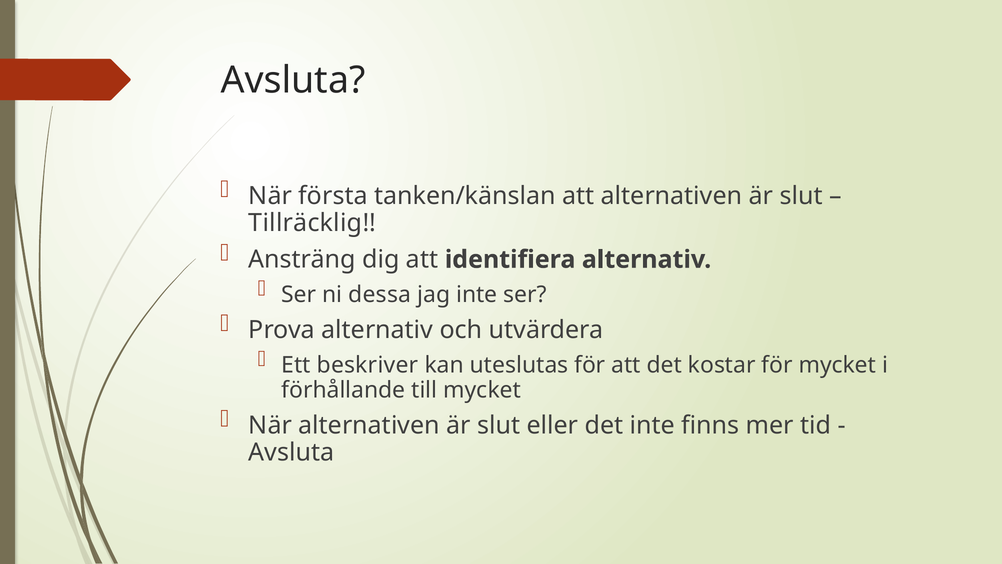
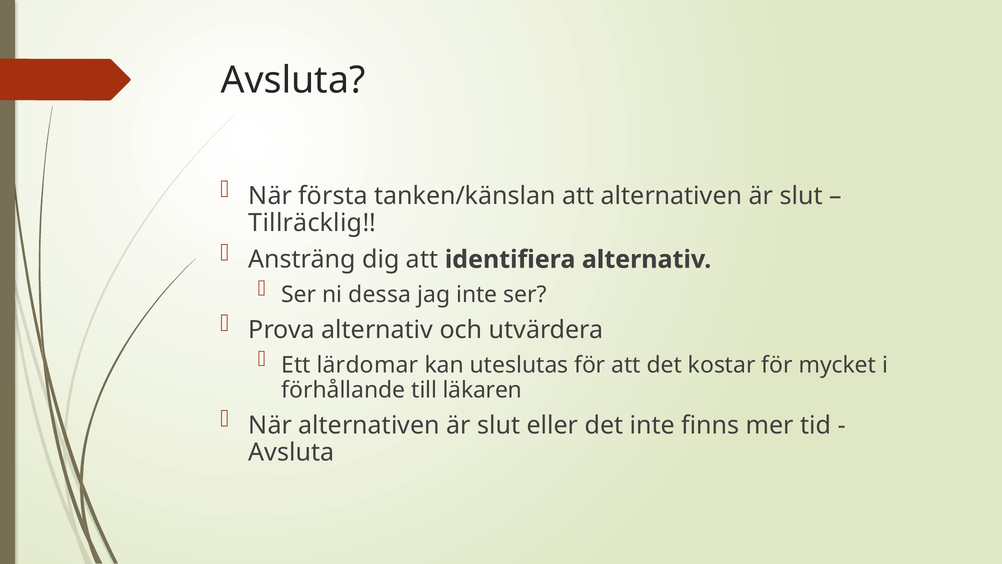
beskriver: beskriver -> lärdomar (368, 365)
till mycket: mycket -> läkaren (482, 390)
